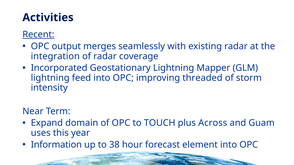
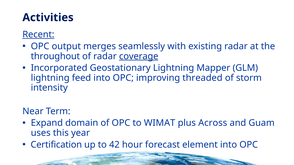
integration: integration -> throughout (55, 56)
coverage underline: none -> present (139, 56)
TOUCH: TOUCH -> WIMAT (160, 123)
Information: Information -> Certification (56, 145)
38: 38 -> 42 (114, 145)
